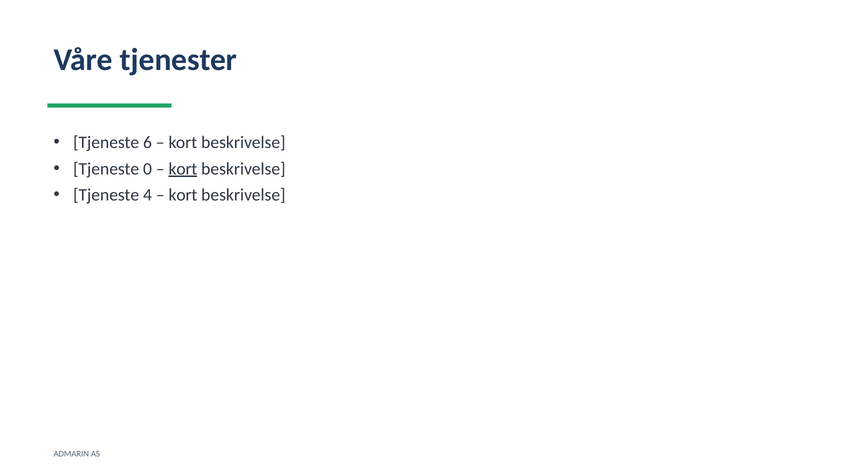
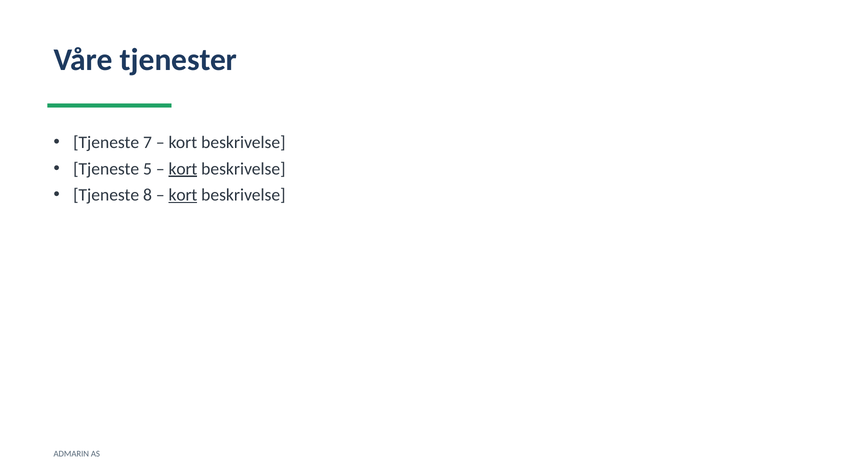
6: 6 -> 7 (147, 142)
0: 0 -> 5 (147, 169)
4: 4 -> 8 (147, 195)
kort underline: none -> present (183, 195)
